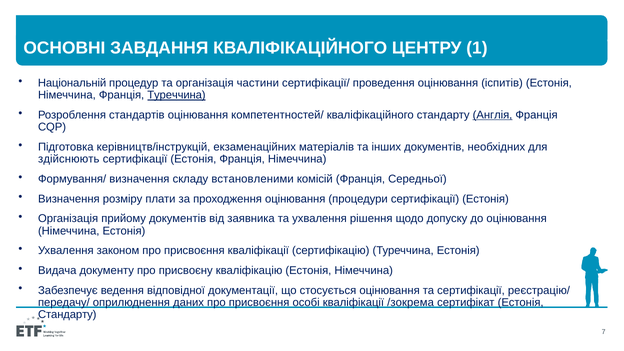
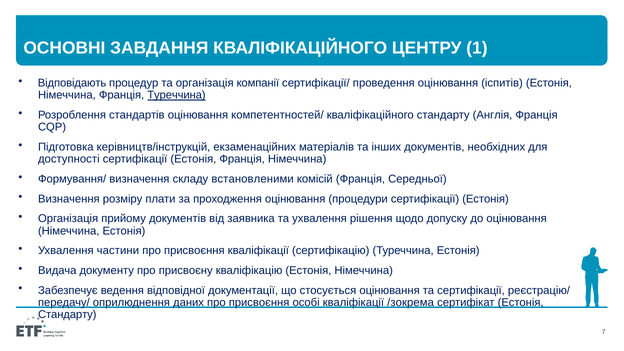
Національній: Національній -> Відповідають (72, 83)
частини: частини -> компанії (258, 83)
Англія underline: present -> none (493, 115)
здійснюють: здійснюють -> доступності (69, 159)
законом: законом -> частини (118, 251)
